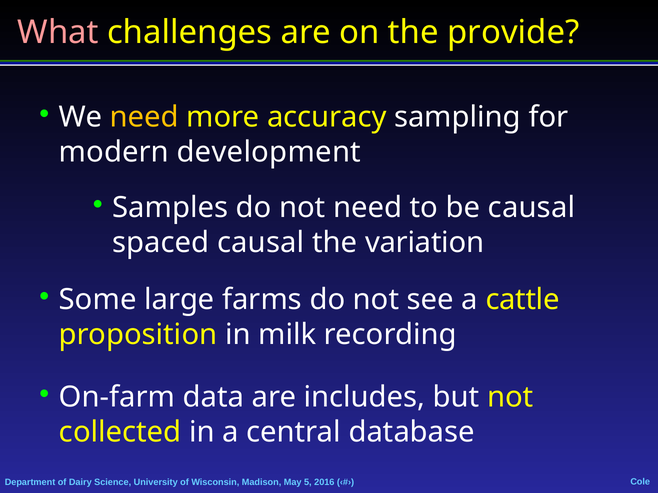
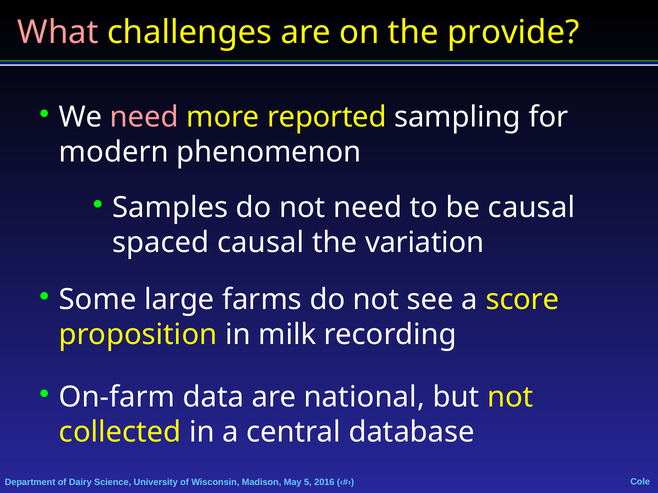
need colour: yellow -> pink (144, 117)
accuracy: accuracy -> reported (327, 117)
development: development -> phenomenon (269, 152)
cattle: cattle -> score (523, 300)
includes: includes -> national (364, 398)
